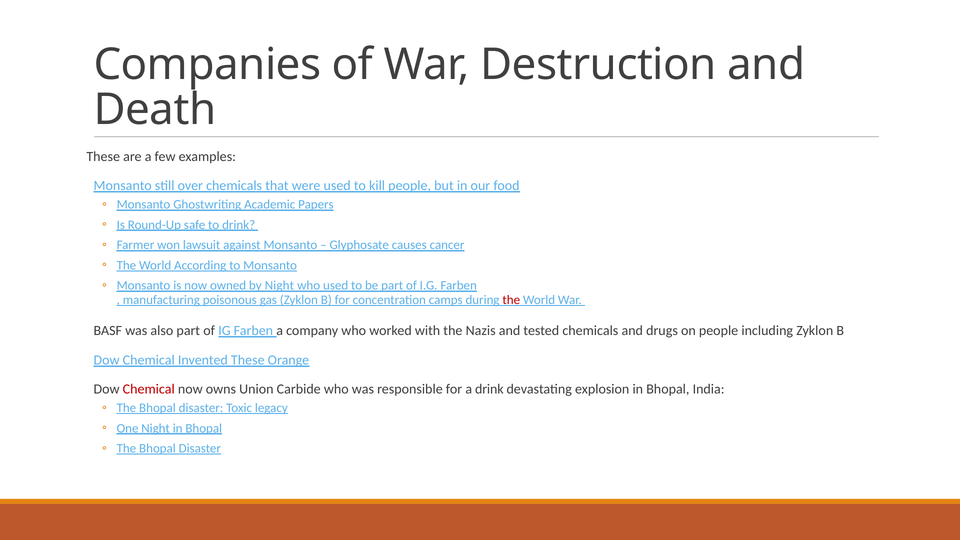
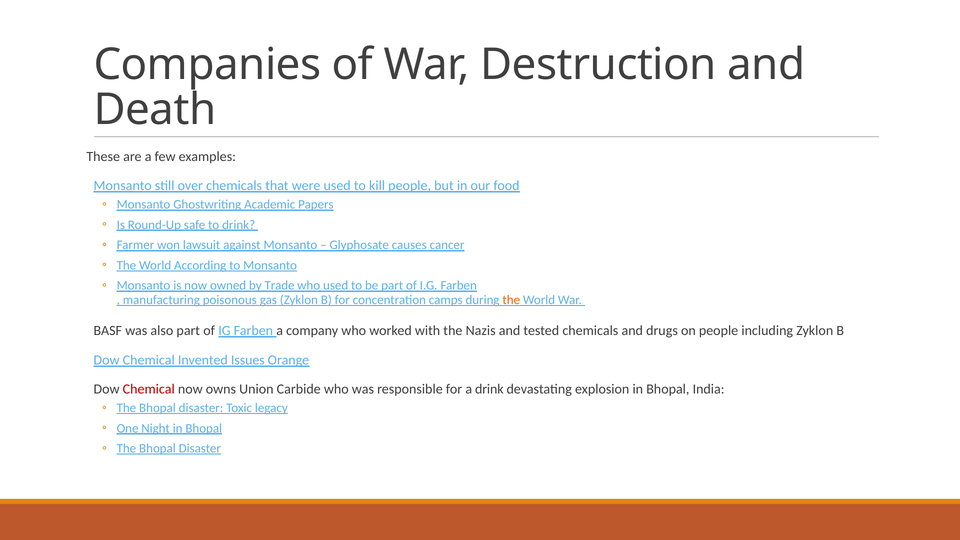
by Night: Night -> Trade (280, 286)
the colour: red -> orange (511, 300)
Invented These: These -> Issues (248, 360)
